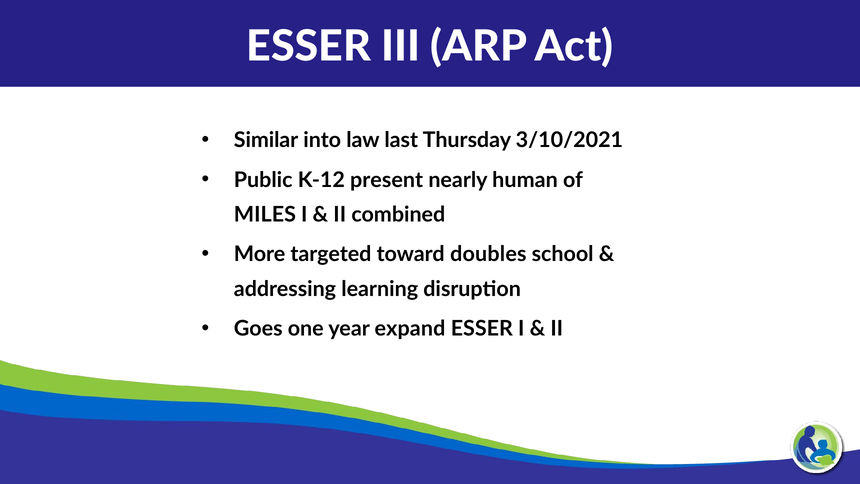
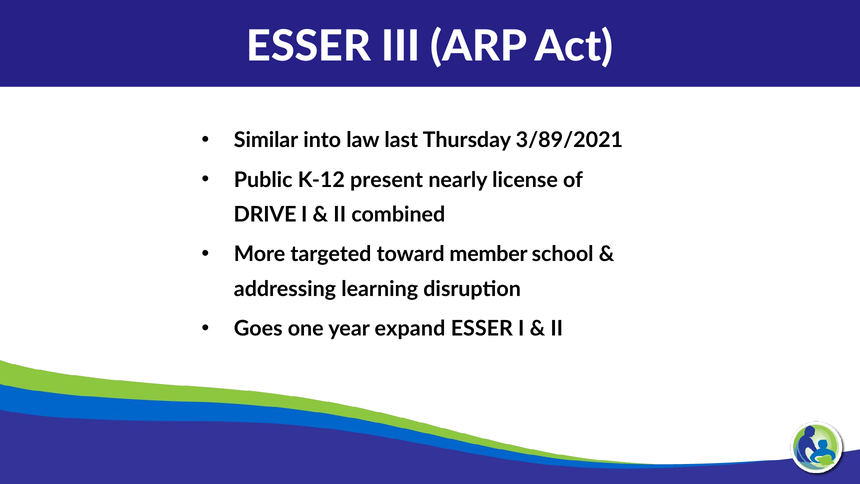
3/10/2021: 3/10/2021 -> 3/89/2021 (569, 140)
human: human -> license (525, 180)
MILES: MILES -> DRIVE (265, 215)
doubles: doubles -> member (489, 254)
